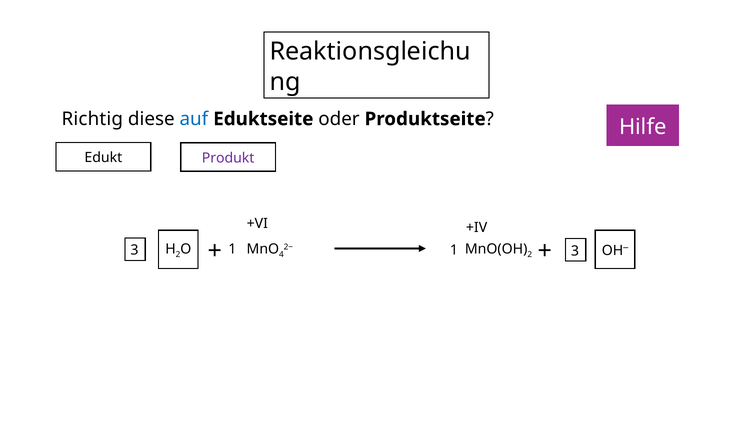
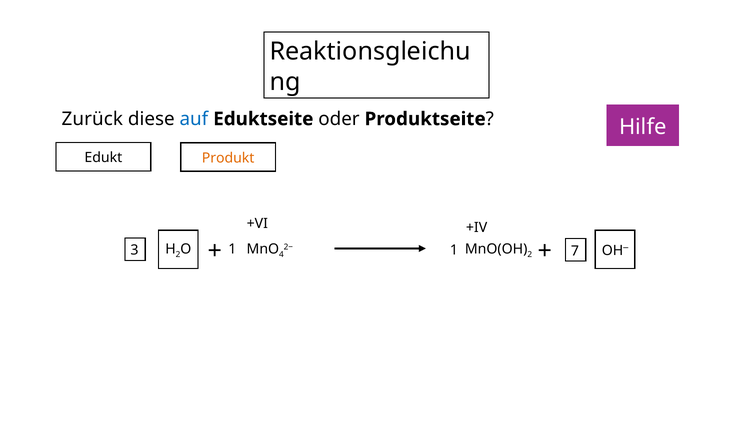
Richtig: Richtig -> Zurück (92, 119)
Produkt colour: purple -> orange (228, 158)
3 3: 3 -> 7 (575, 251)
